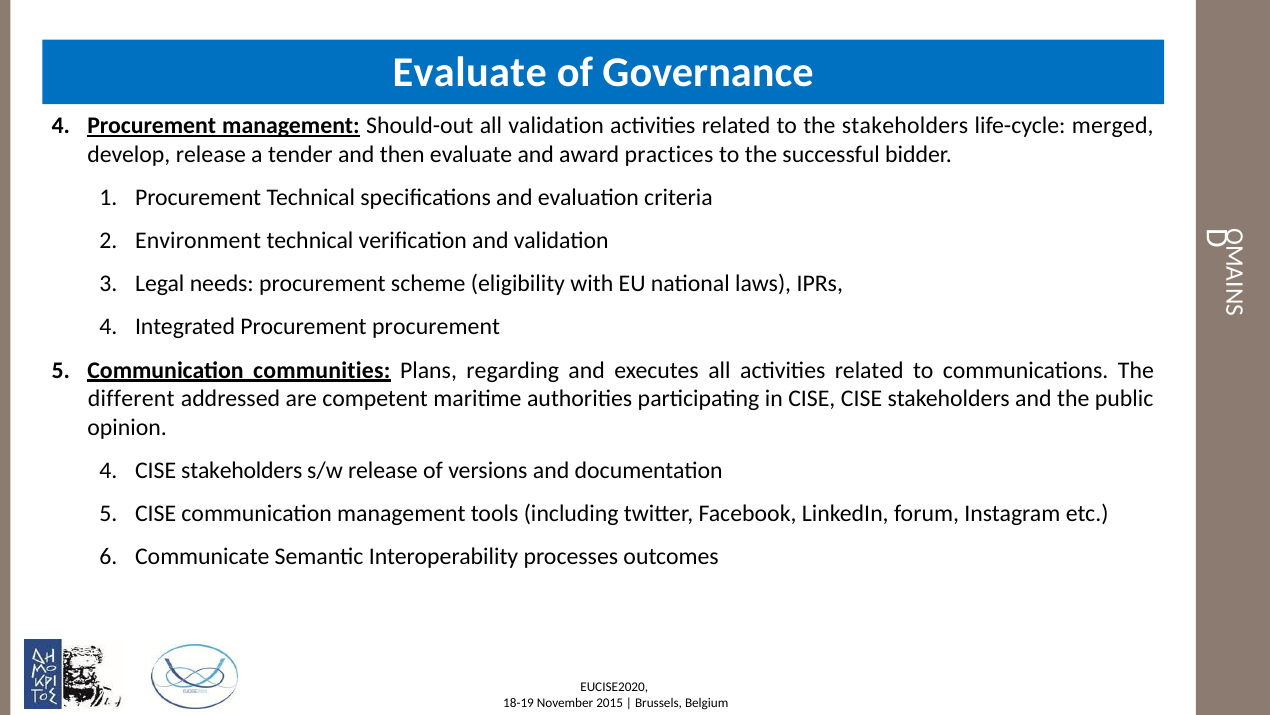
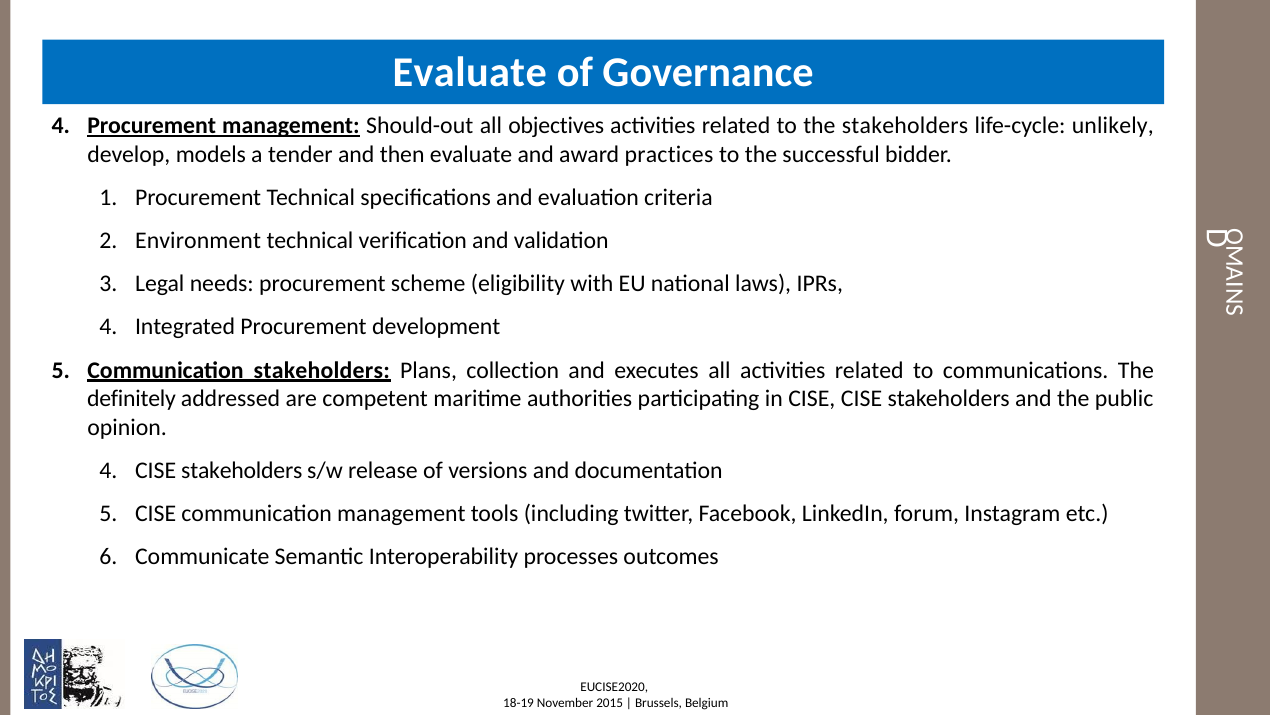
all validation: validation -> objectives (556, 126)
merged: merged -> unlikely (1113, 126)
develop release: release -> models (211, 154)
Procurement procurement: procurement -> development (436, 327)
Communication communities: communities -> stakeholders (322, 370)
regarding: regarding -> collection (513, 370)
different: different -> definitely (132, 398)
